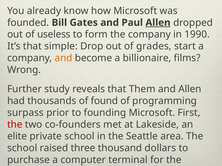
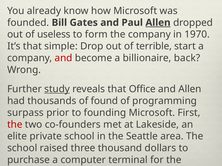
1990: 1990 -> 1970 (197, 35)
grades: grades -> terrible (154, 46)
and colour: orange -> red (64, 58)
films: films -> back (187, 58)
study underline: none -> present (57, 89)
Them: Them -> Office (142, 89)
